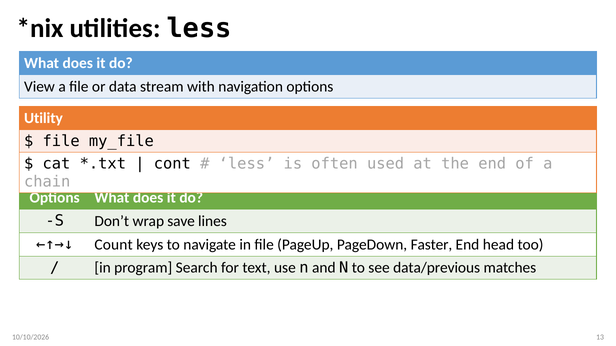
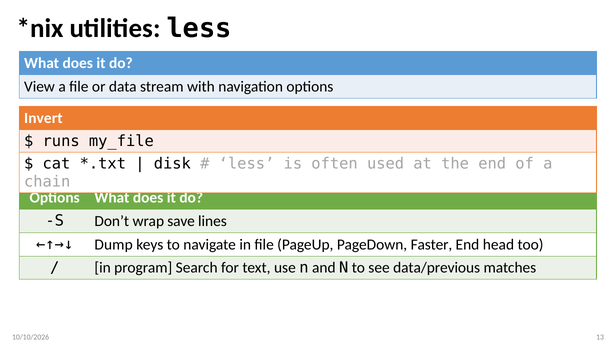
Utility: Utility -> Invert (43, 118)
file: file -> runs (61, 142)
cont: cont -> disk (172, 164)
Count: Count -> Dump (114, 245)
